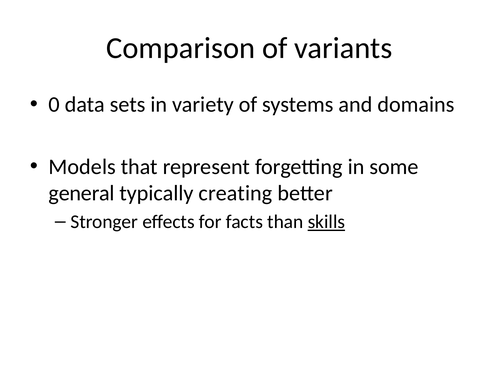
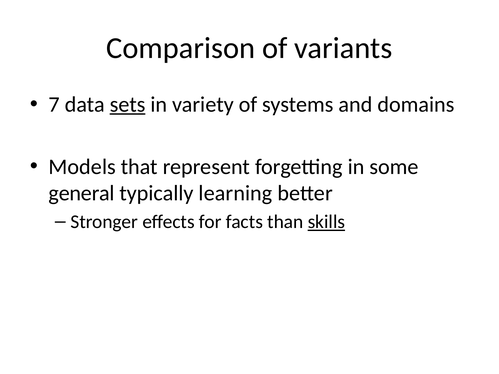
0: 0 -> 7 (54, 105)
sets underline: none -> present (128, 105)
creating: creating -> learning (236, 193)
